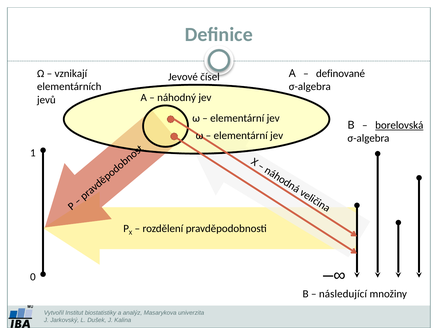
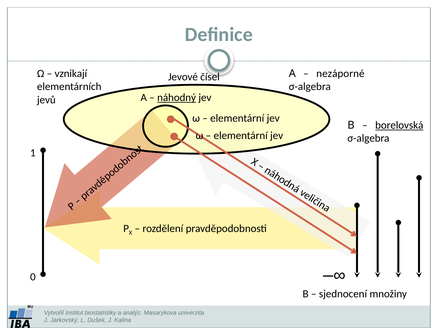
definované: definované -> nezáporné (340, 74)
náhodný underline: none -> present (177, 98)
následující: následující -> sjednocení (343, 294)
